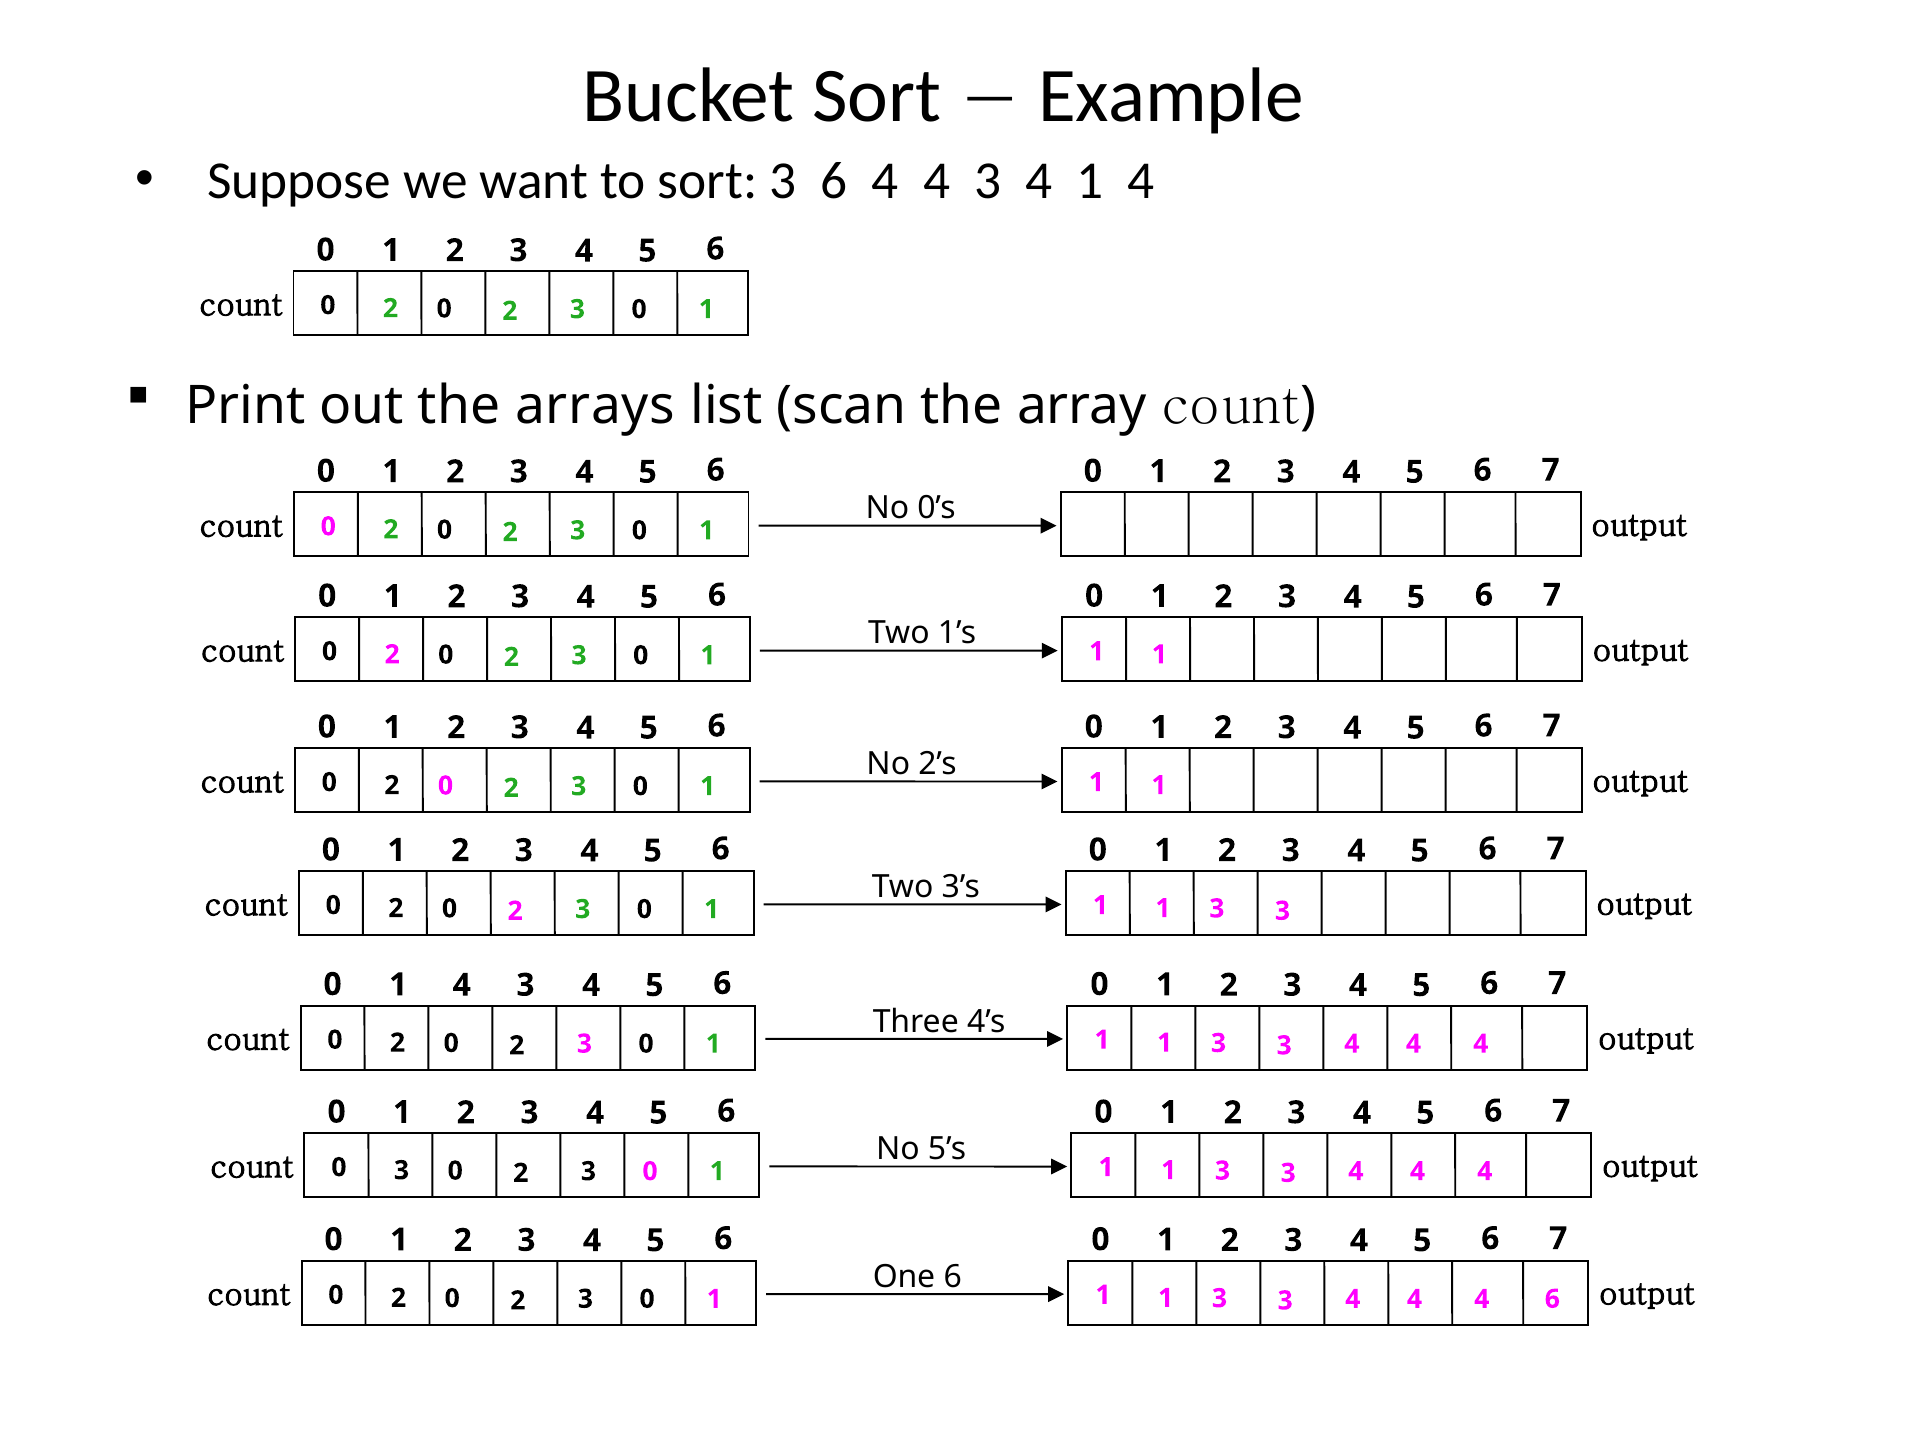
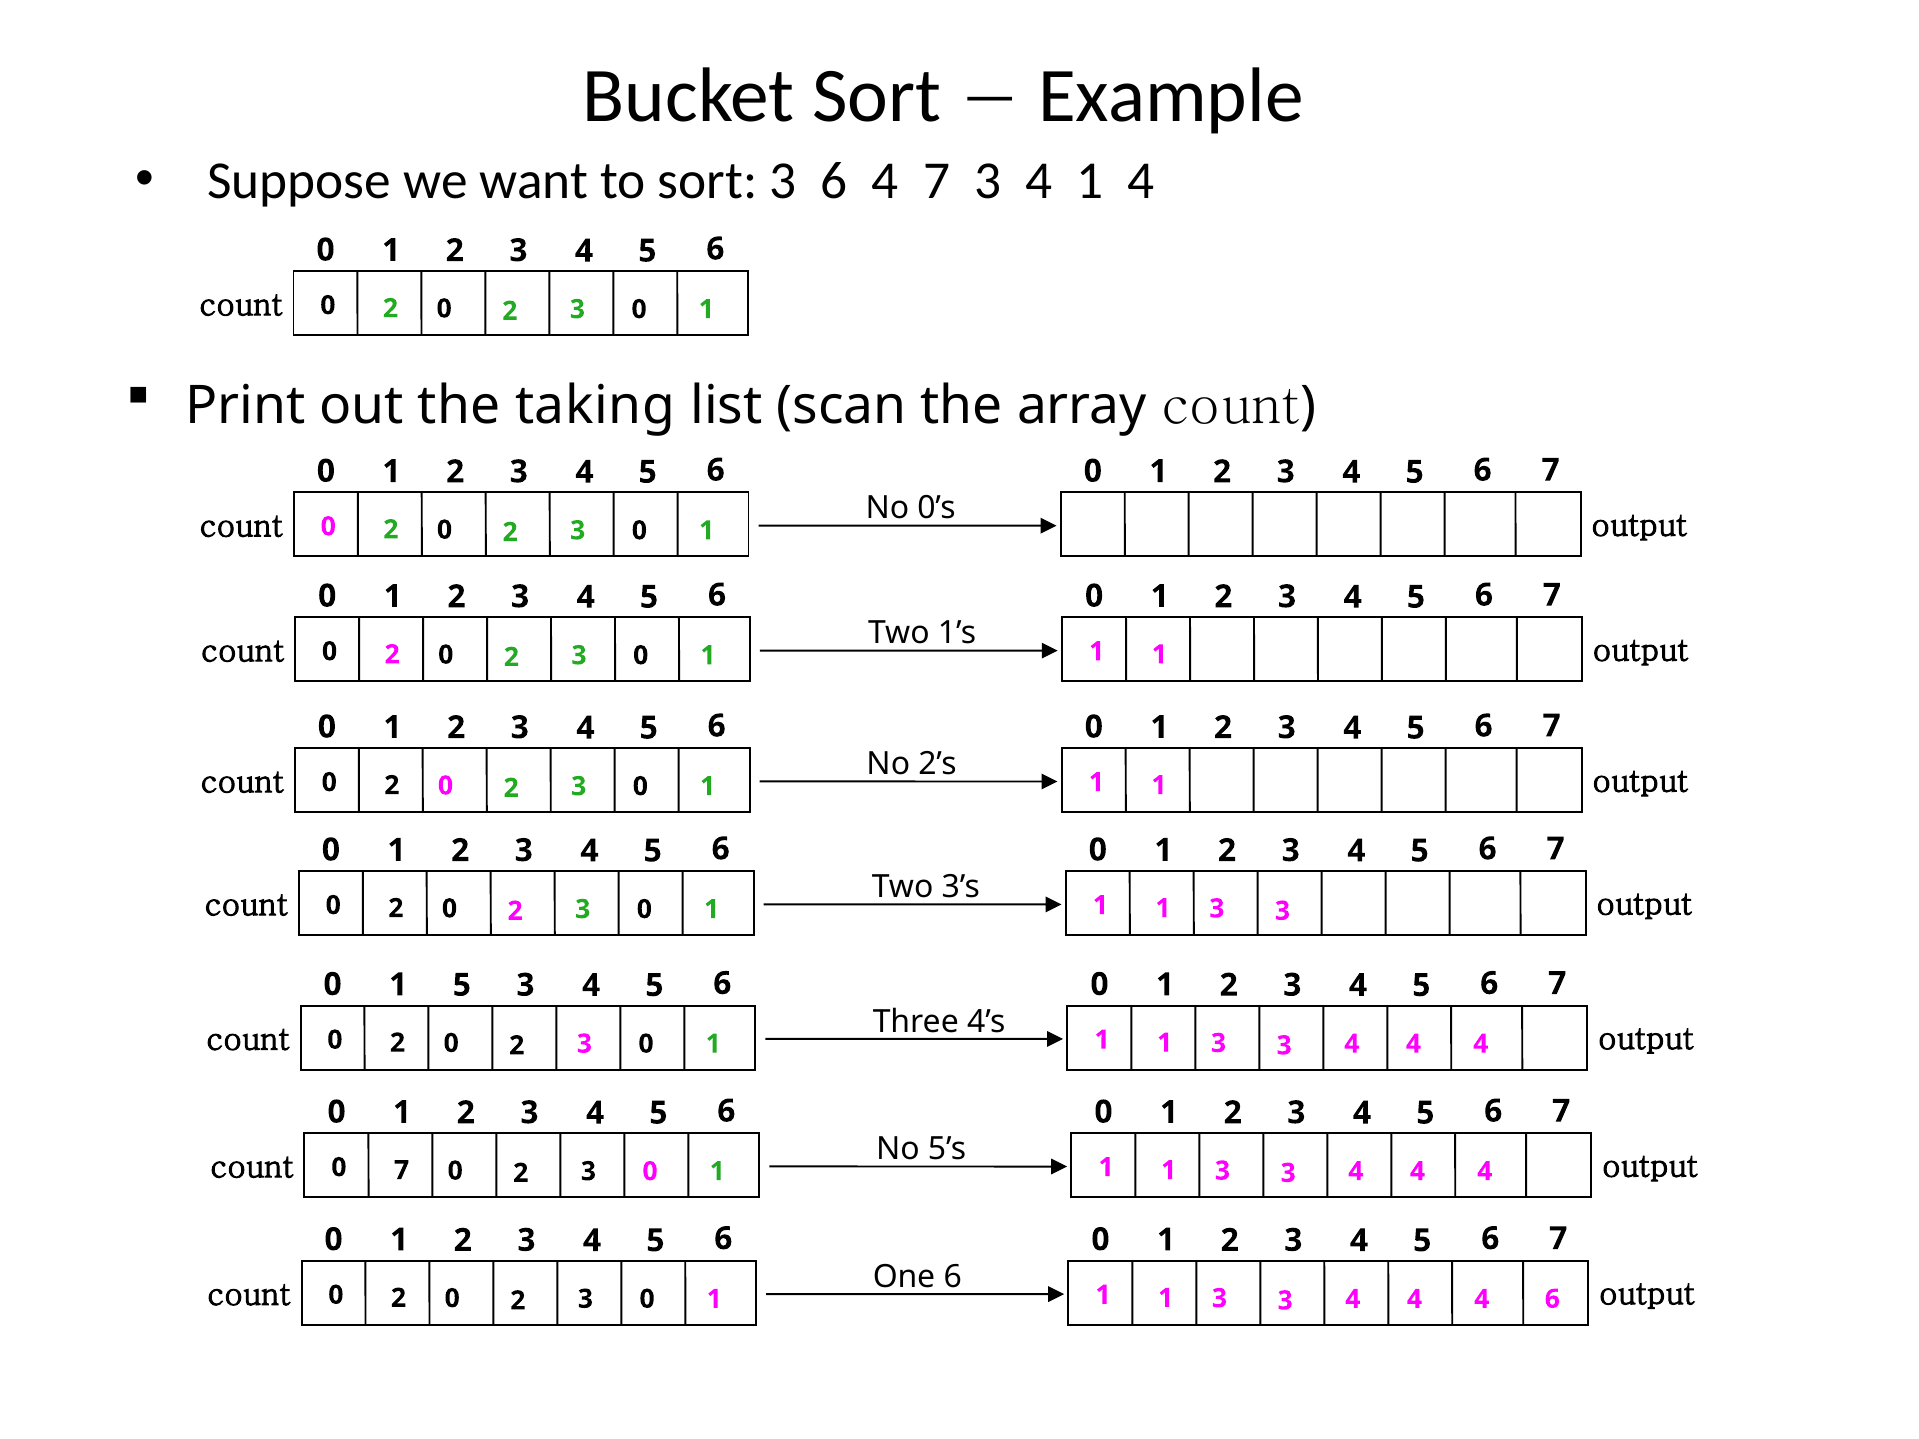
6 4 4: 4 -> 7 (937, 181)
arrays: arrays -> taking (595, 406)
0 1 4: 4 -> 5 (462, 985)
0 3: 3 -> 7 (402, 1171)
